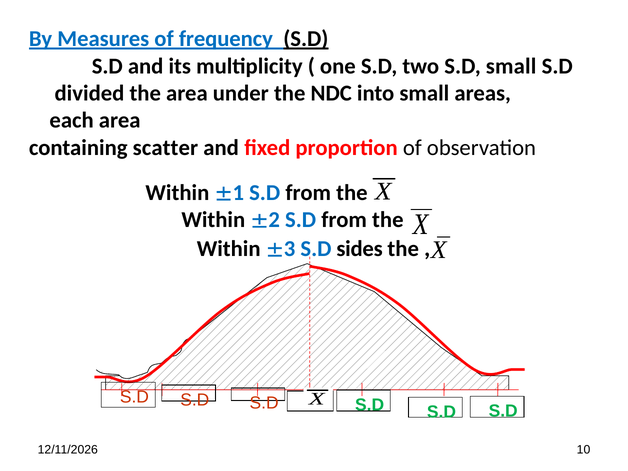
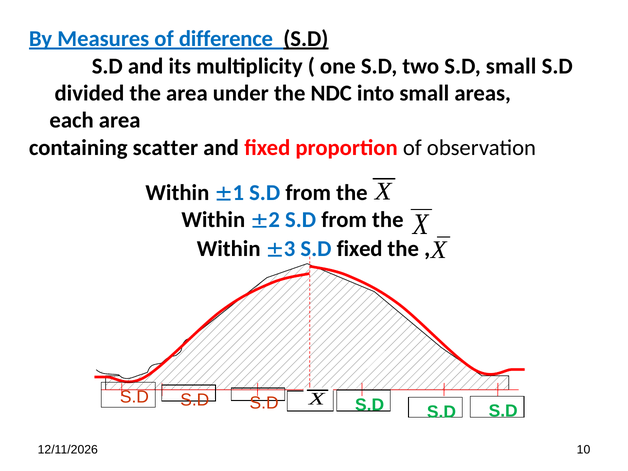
frequency: frequency -> difference (226, 39)
S.D sides: sides -> fixed (360, 249)
